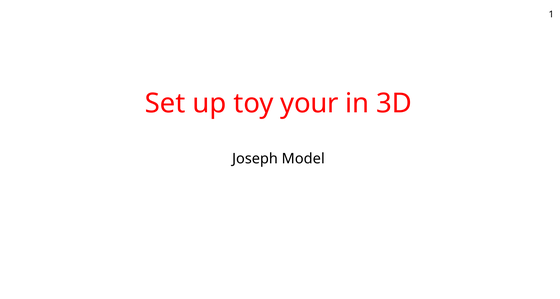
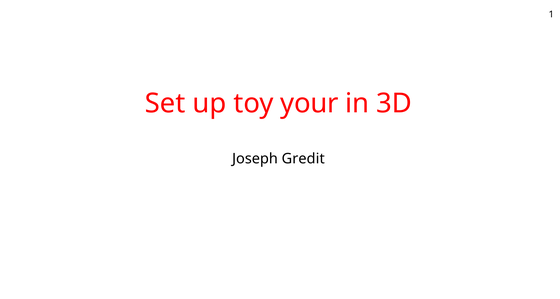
Model: Model -> Gredit (303, 158)
